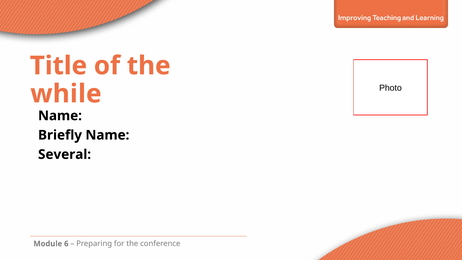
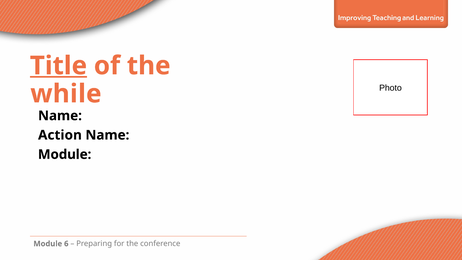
Title underline: none -> present (58, 66)
Briefly: Briefly -> Action (60, 135)
Several: Several -> Module (65, 154)
